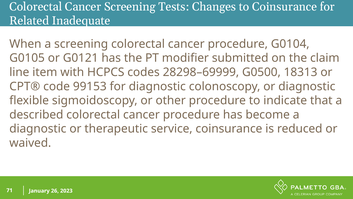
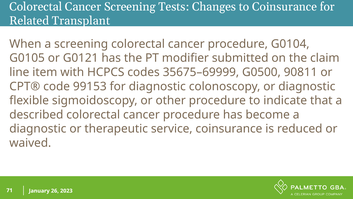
Inadequate: Inadequate -> Transplant (81, 21)
28298–69999: 28298–69999 -> 35675–69999 (201, 72)
18313: 18313 -> 90811 (301, 72)
